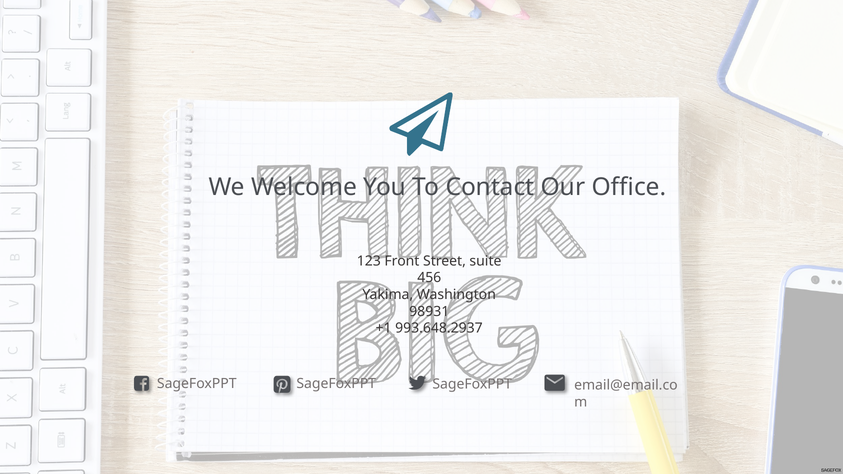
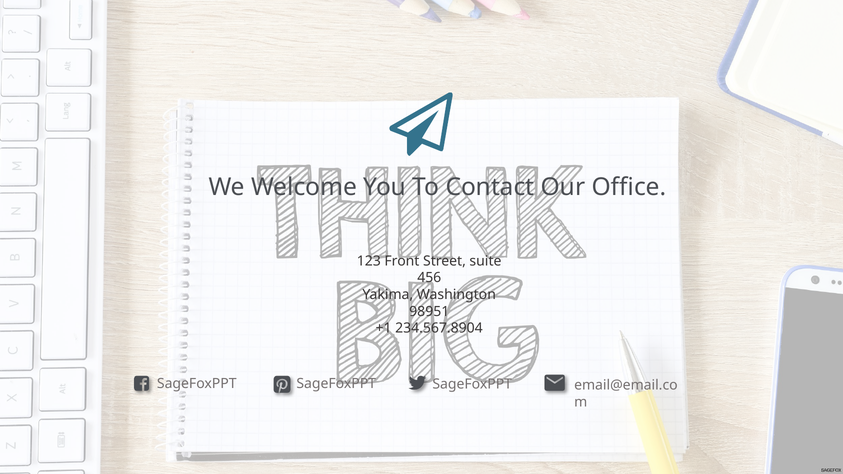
98931: 98931 -> 98951 (429, 312)
993.648.2937: 993.648.2937 -> 234.567.8904 (439, 328)
